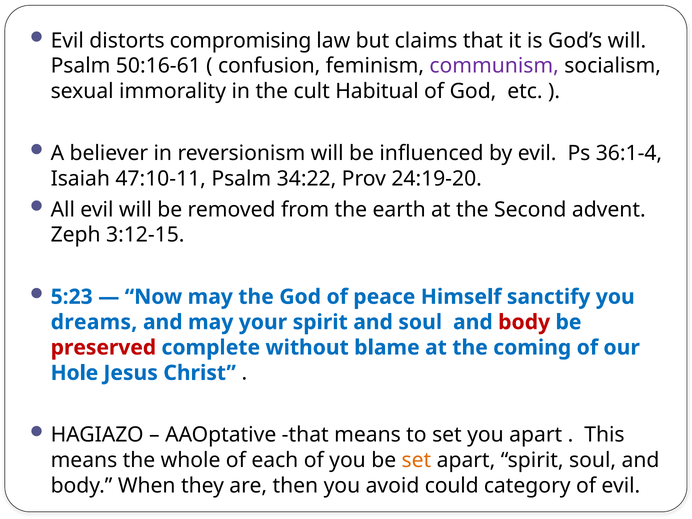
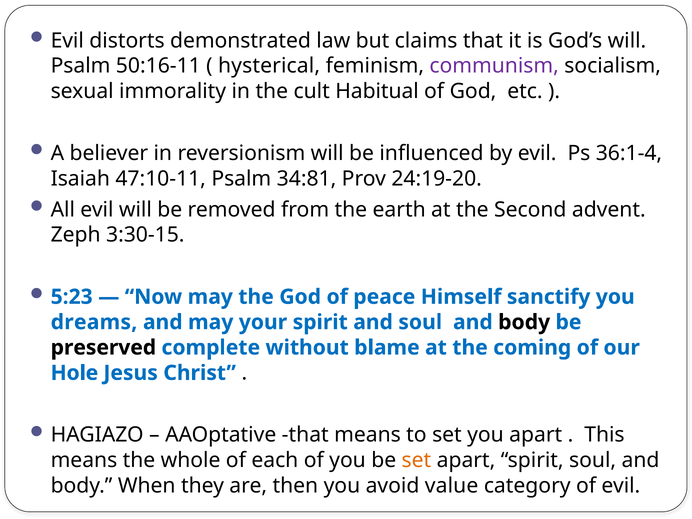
compromising: compromising -> demonstrated (240, 41)
50:16-61: 50:16-61 -> 50:16-11 (158, 66)
confusion: confusion -> hysterical (269, 66)
34:22: 34:22 -> 34:81 (307, 179)
3:12-15: 3:12-15 -> 3:30-15 (145, 235)
body colour: red -> black (524, 322)
preserved colour: red -> black (103, 348)
could: could -> value (452, 486)
